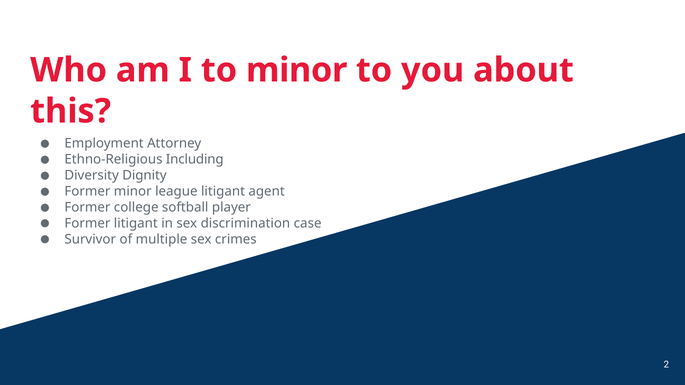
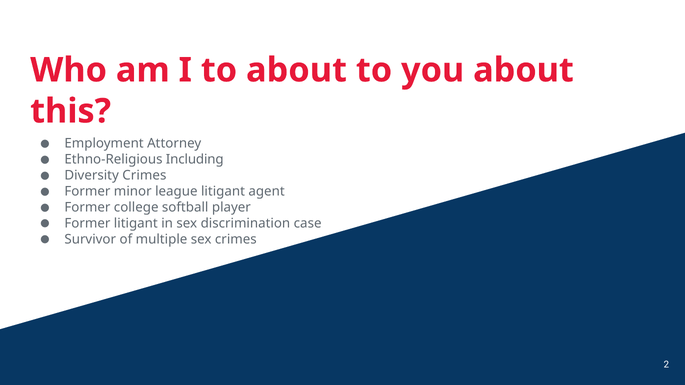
to minor: minor -> about (297, 70)
Diversity Dignity: Dignity -> Crimes (144, 176)
